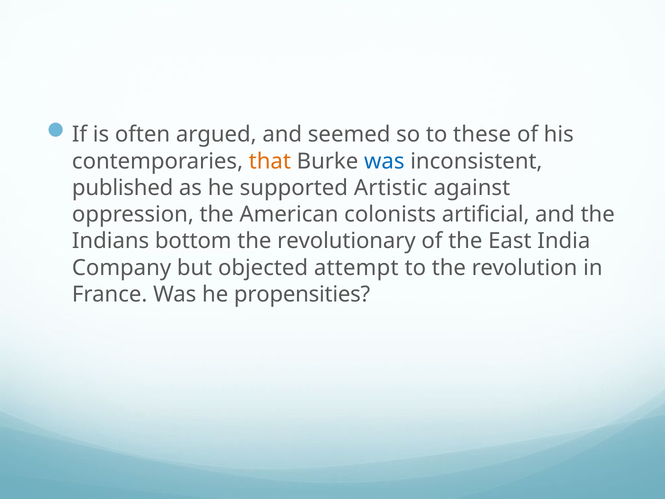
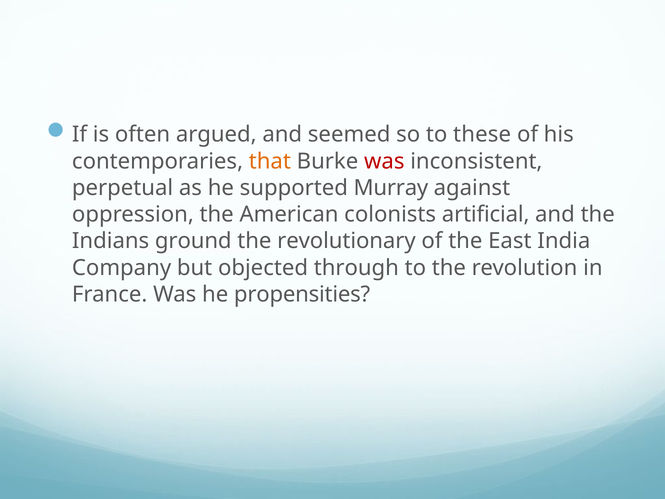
was colour: blue -> red (384, 161)
published: published -> perpetual (123, 188)
Artistic: Artistic -> Murray (391, 188)
bottom: bottom -> ground (193, 241)
attempt: attempt -> through (356, 268)
